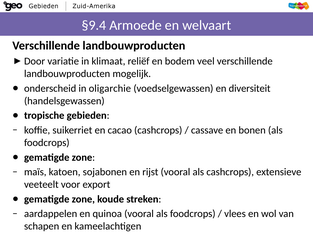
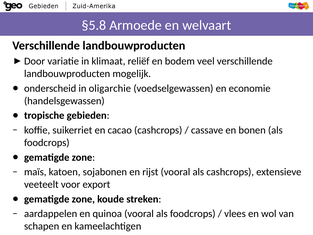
§9.4: §9.4 -> §5.8 (94, 25)
diversiteit: diversiteit -> economie (250, 88)
